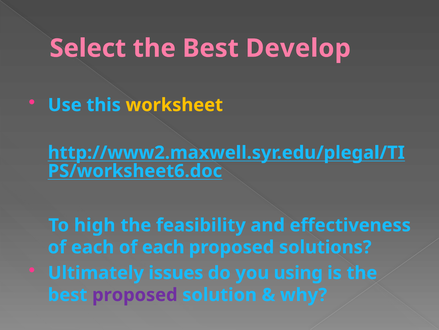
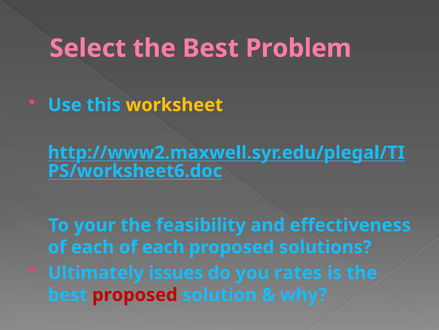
Develop: Develop -> Problem (298, 48)
high: high -> your (95, 225)
using: using -> rates (298, 272)
proposed colour: purple -> red (135, 294)
